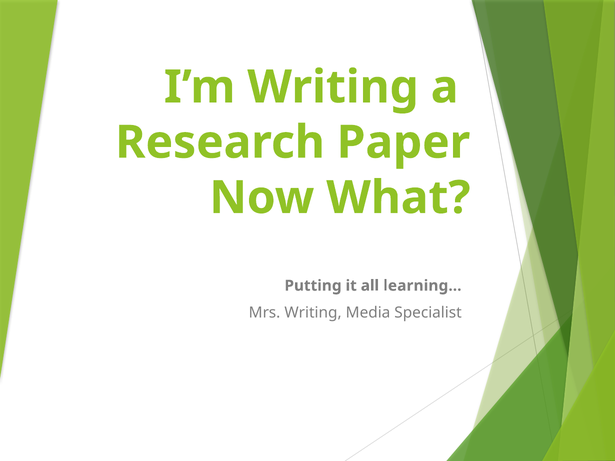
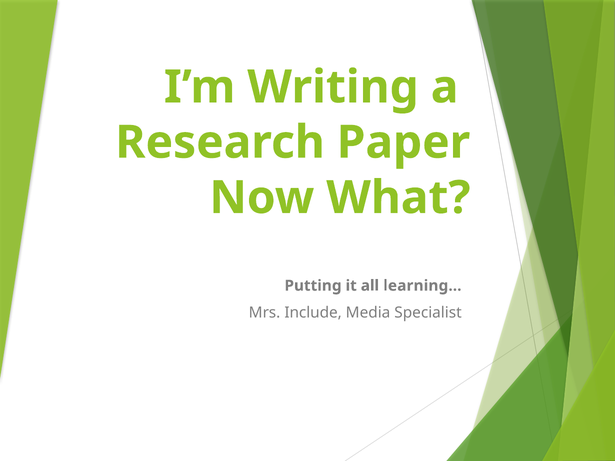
Mrs Writing: Writing -> Include (313, 313)
